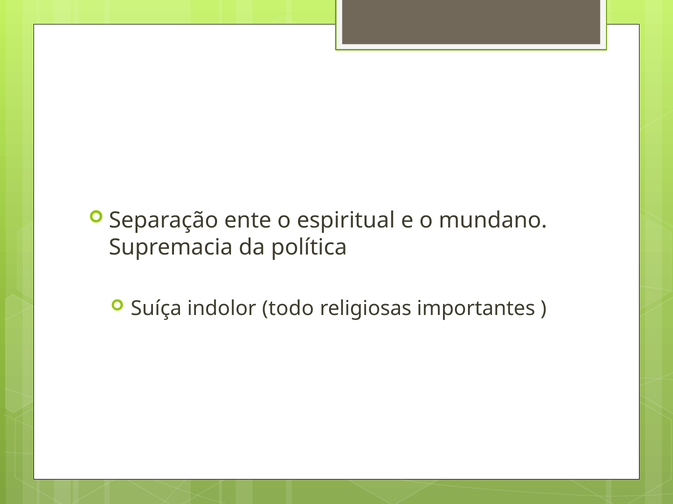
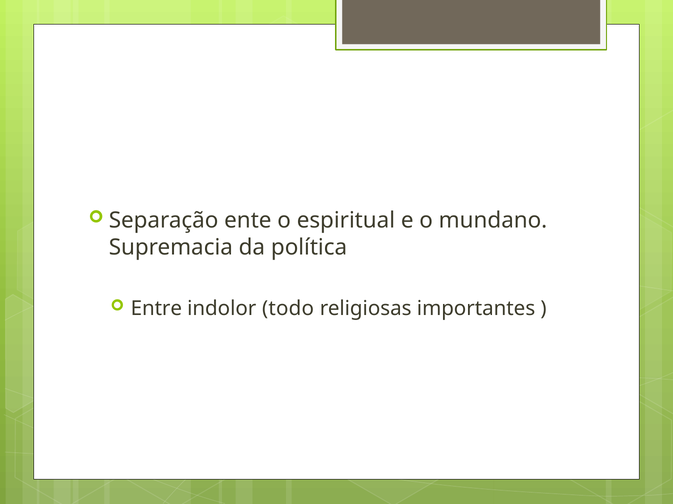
Suíça: Suíça -> Entre (156, 309)
